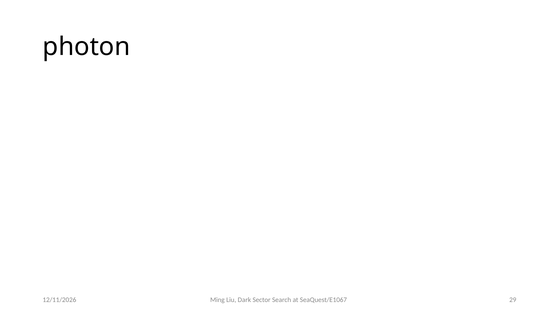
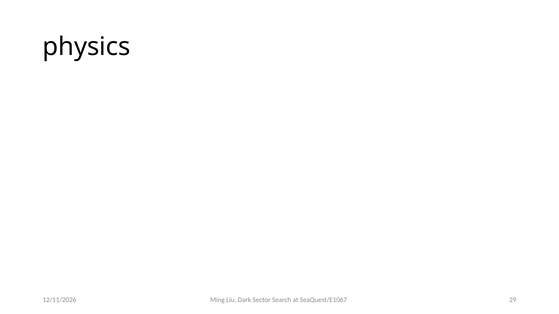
photon: photon -> physics (86, 47)
